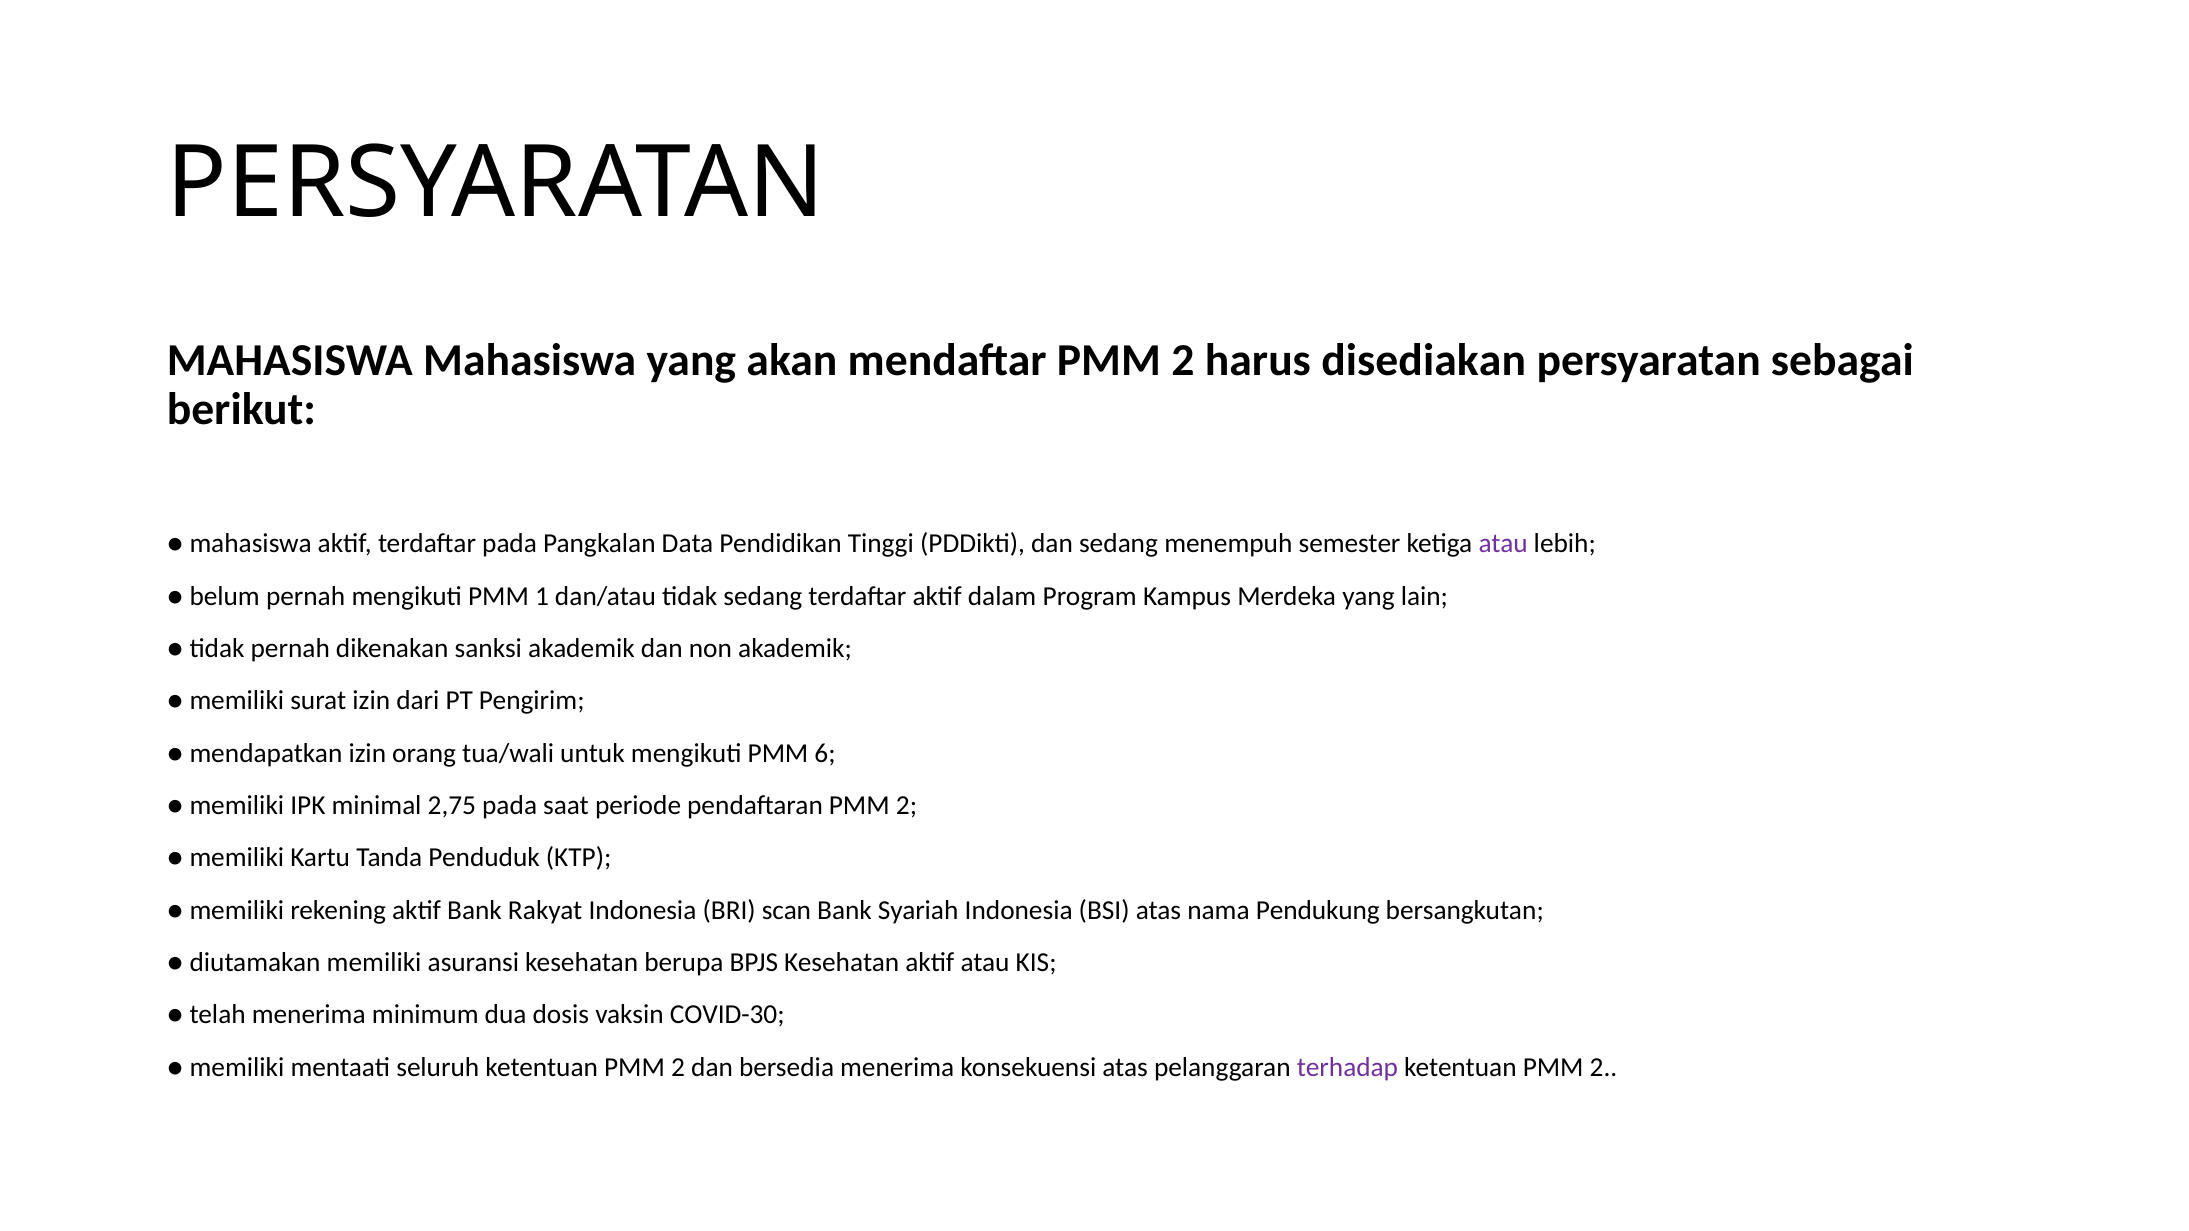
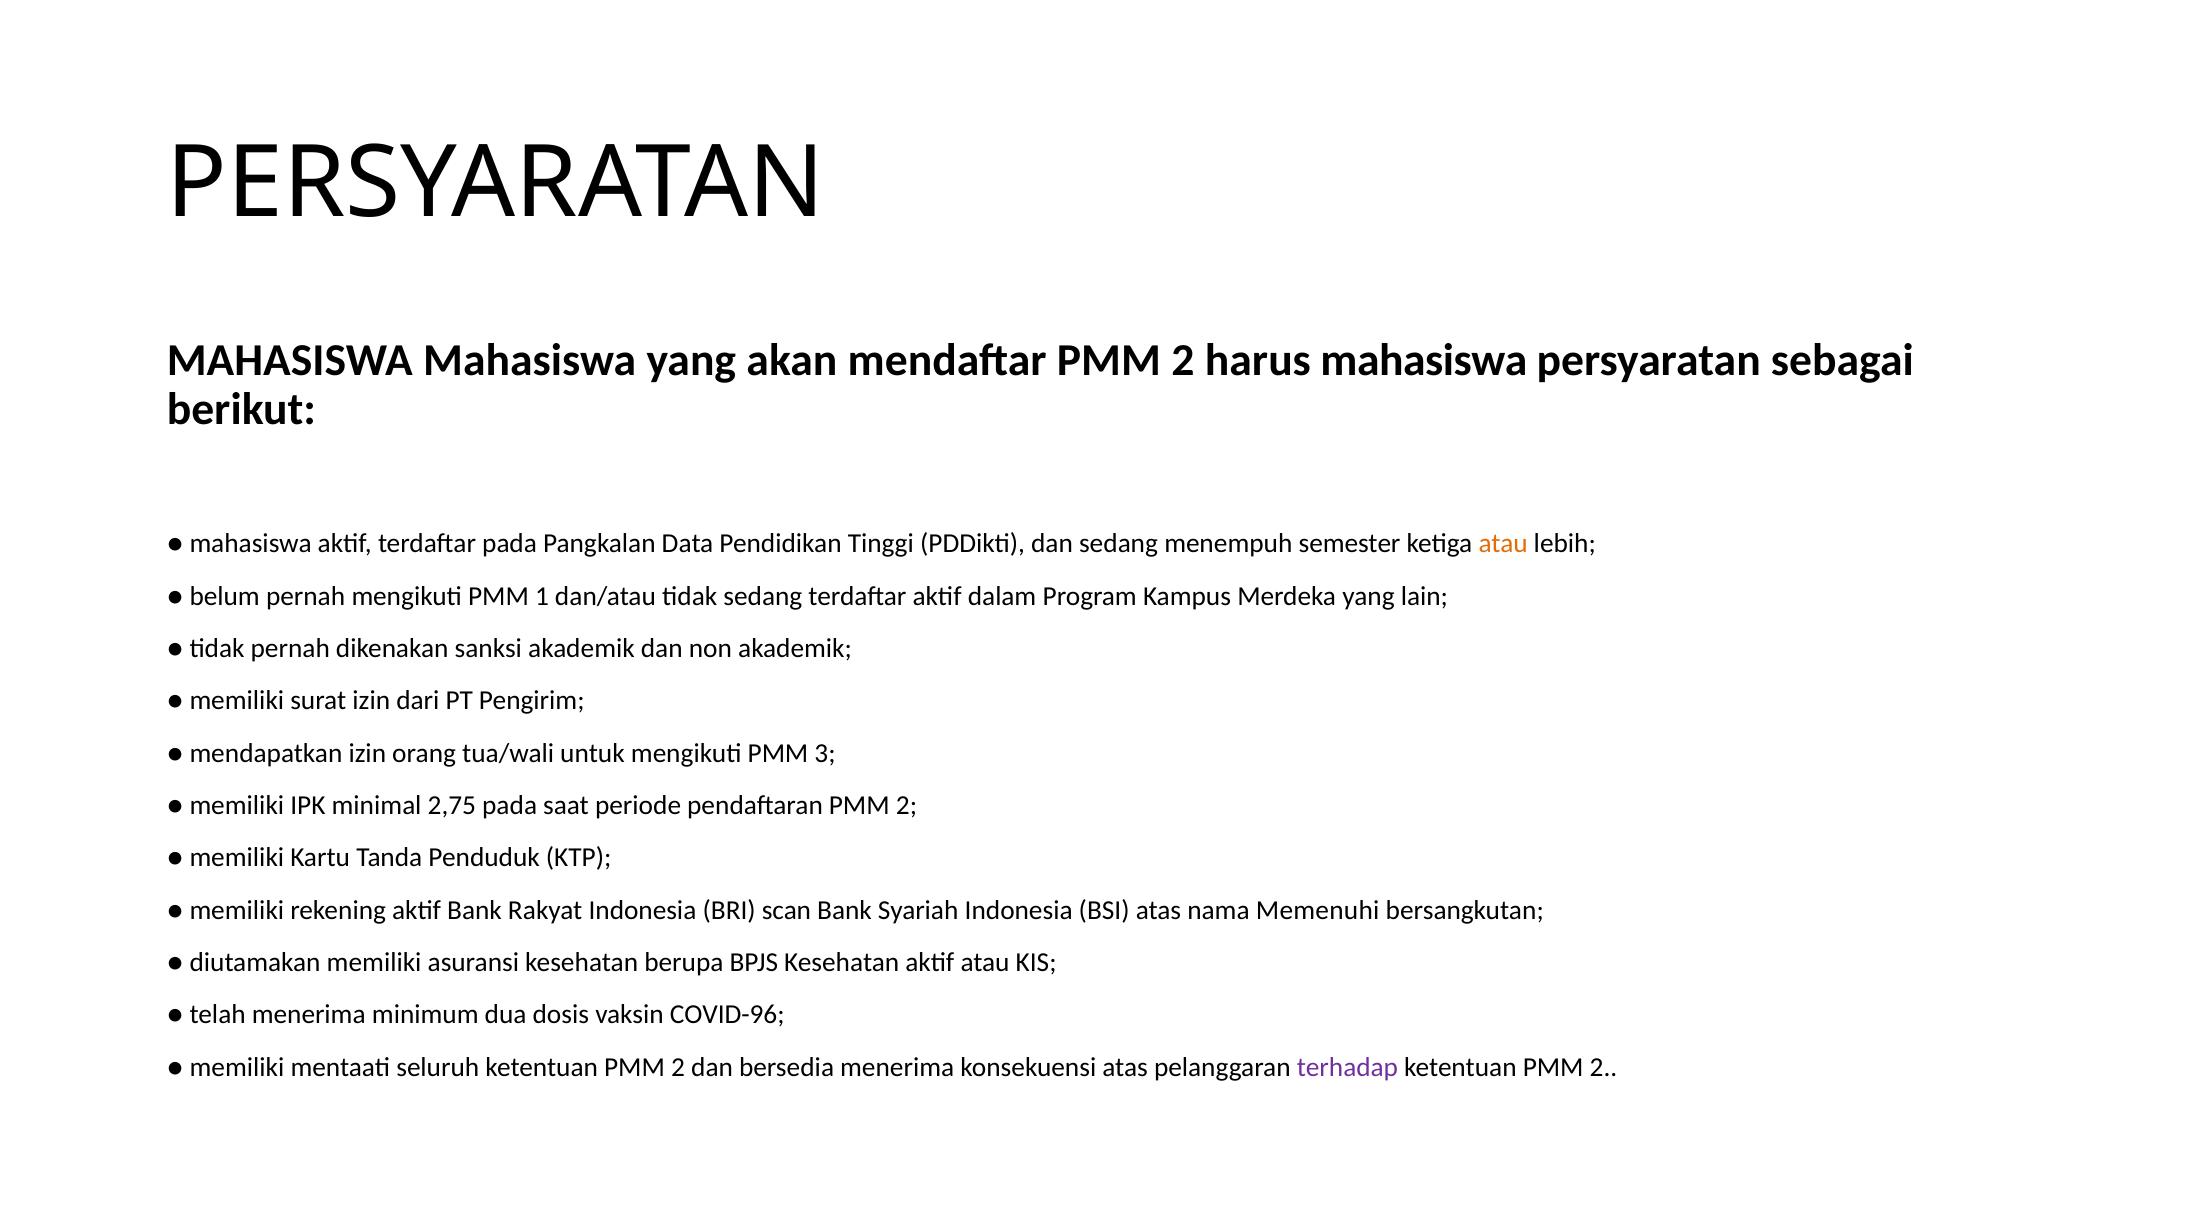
harus disediakan: disediakan -> mahasiswa (1424, 360)
atau colour: purple -> orange (1503, 544)
6: 6 -> 3 (825, 753)
Pendukung: Pendukung -> Memenuhi (1318, 910)
COVID-30: COVID-30 -> COVID-96 (727, 1015)
